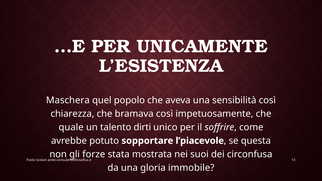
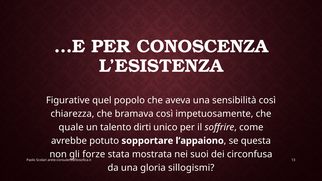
UNICAMENTE: UNICAMENTE -> CONOSCENZA (202, 46)
Maschera: Maschera -> Figurative (68, 100)
l’piacevole: l’piacevole -> l’appaiono (200, 141)
immobile: immobile -> sillogismi (191, 168)
